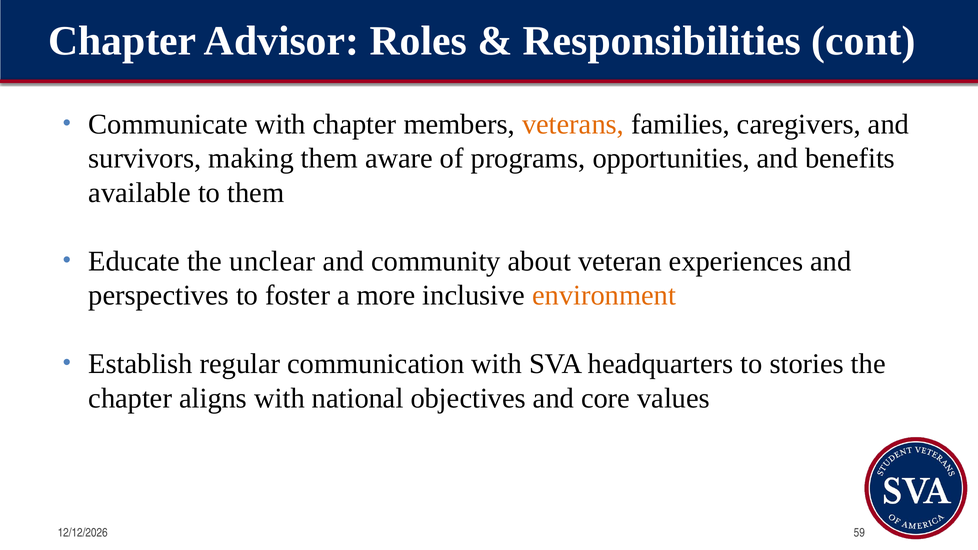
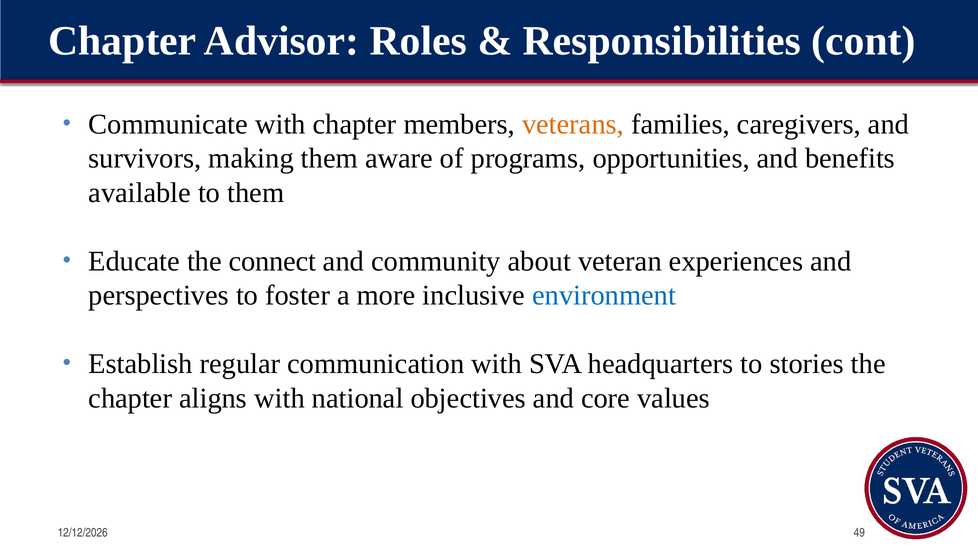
unclear: unclear -> connect (273, 261)
environment colour: orange -> blue (604, 296)
59: 59 -> 49 (859, 533)
